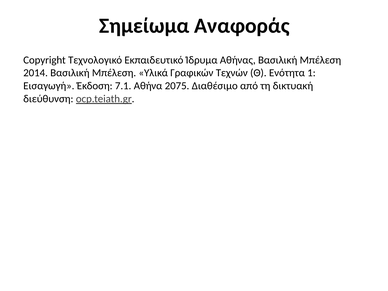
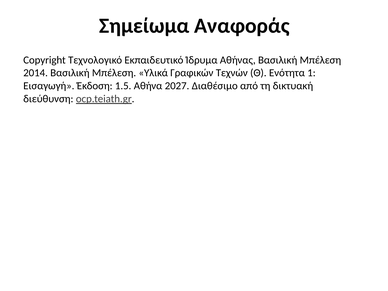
7.1: 7.1 -> 1.5 (123, 86)
2075: 2075 -> 2027 (177, 86)
